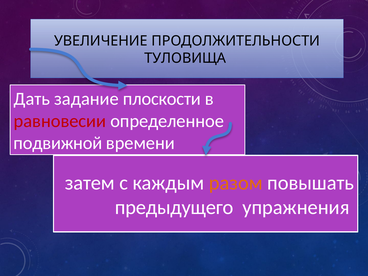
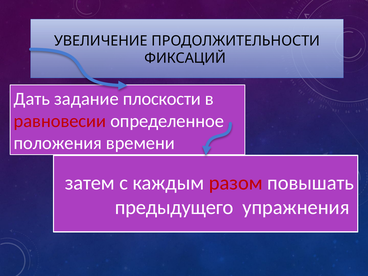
ТУЛОВИЩА: ТУЛОВИЩА -> ФИКСАЦИЙ (185, 58)
подвижной: подвижной -> положения (58, 143)
разом colour: orange -> red (236, 183)
